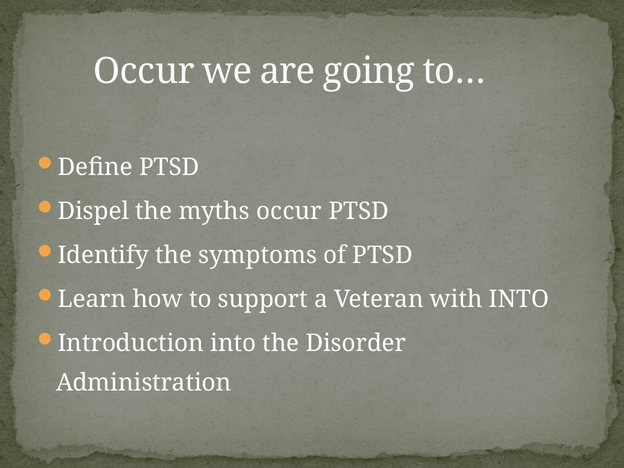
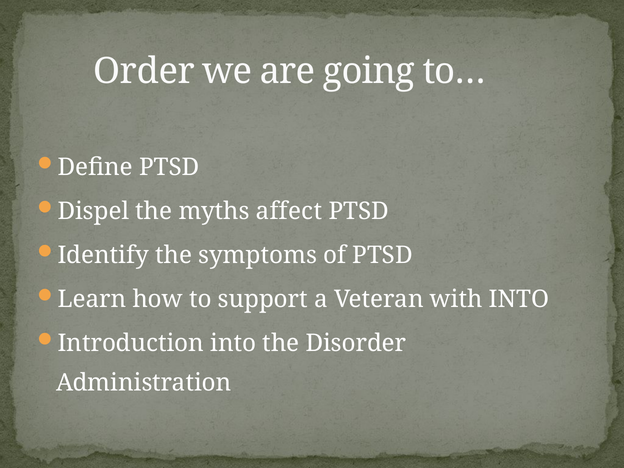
Occur: Occur -> Order (144, 71)
myths occur: occur -> affect (289, 211)
